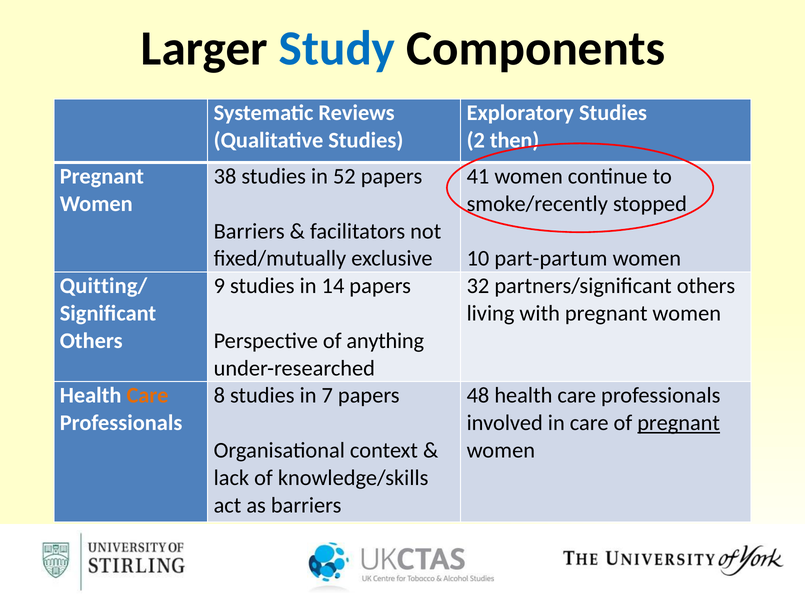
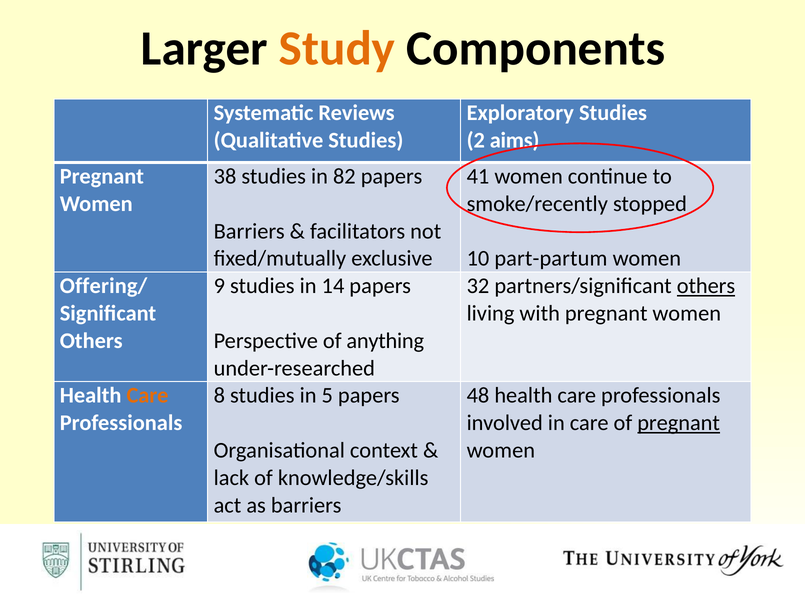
Study colour: blue -> orange (337, 48)
then: then -> aims (515, 140)
52: 52 -> 82 (344, 176)
Quitting/: Quitting/ -> Offering/ (104, 286)
others underline: none -> present (706, 286)
7: 7 -> 5 (327, 395)
